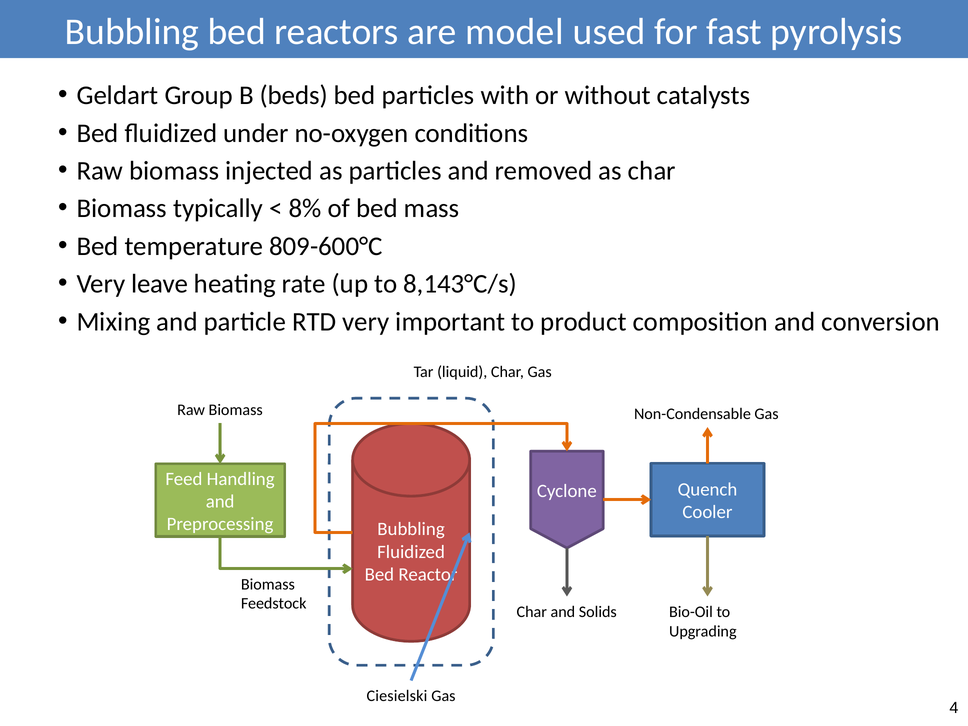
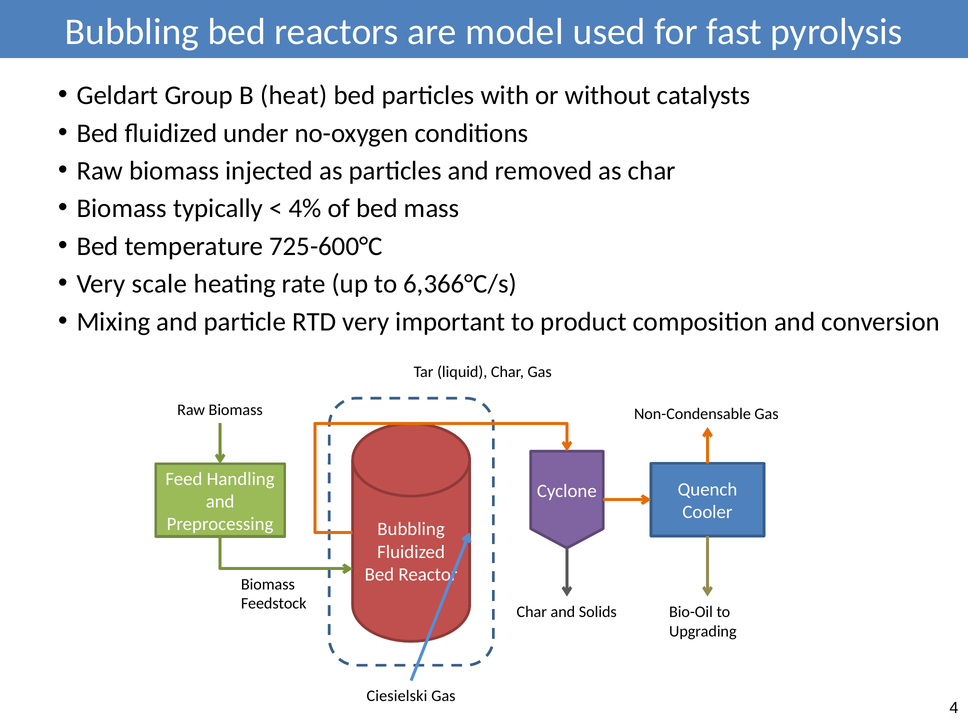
beds: beds -> heat (294, 96)
8%: 8% -> 4% (305, 209)
809-600°C: 809-600°C -> 725-600°C (326, 246)
leave: leave -> scale (160, 284)
8,143°C/s: 8,143°C/s -> 6,366°C/s (460, 284)
